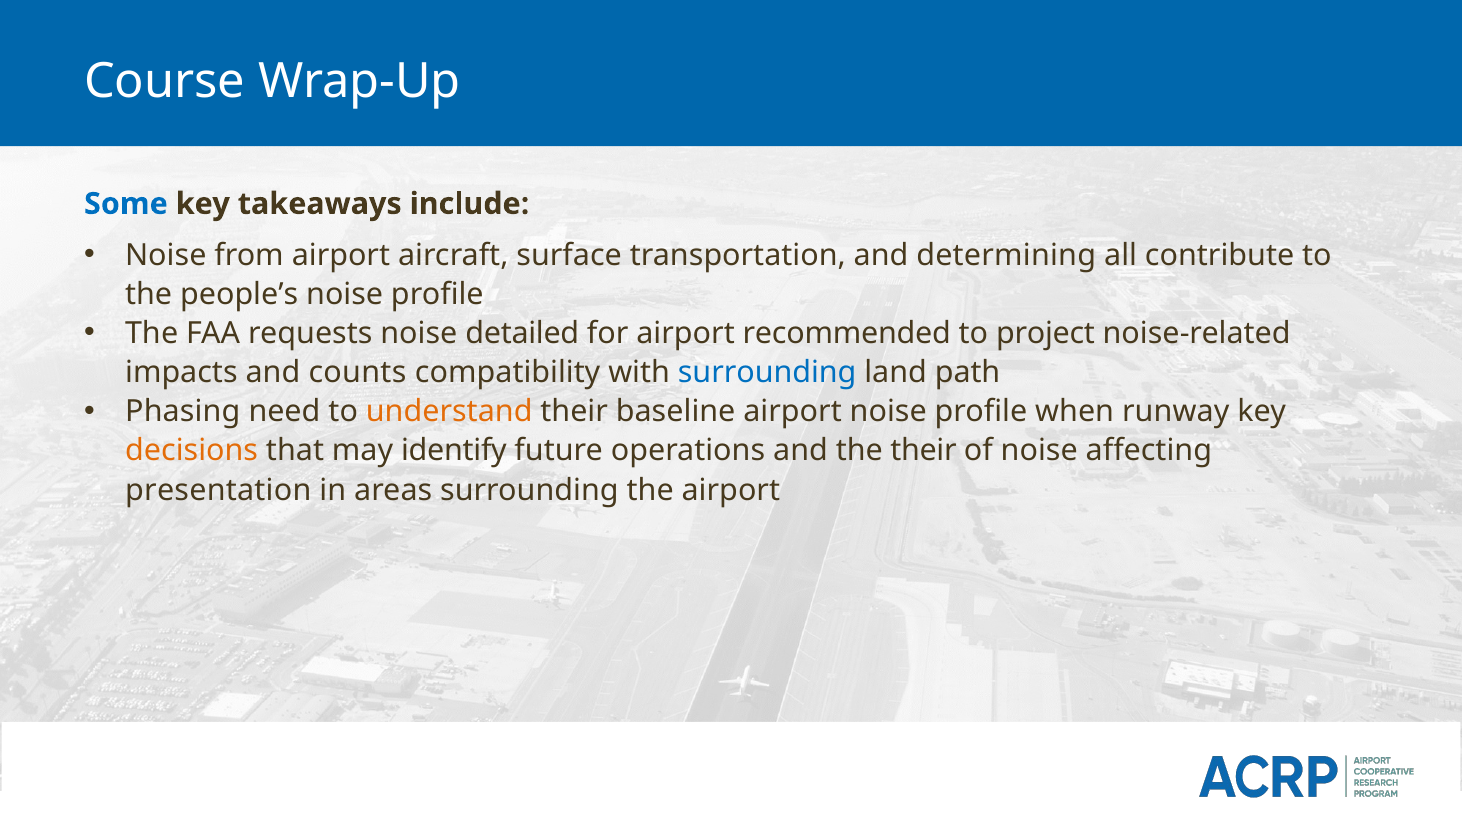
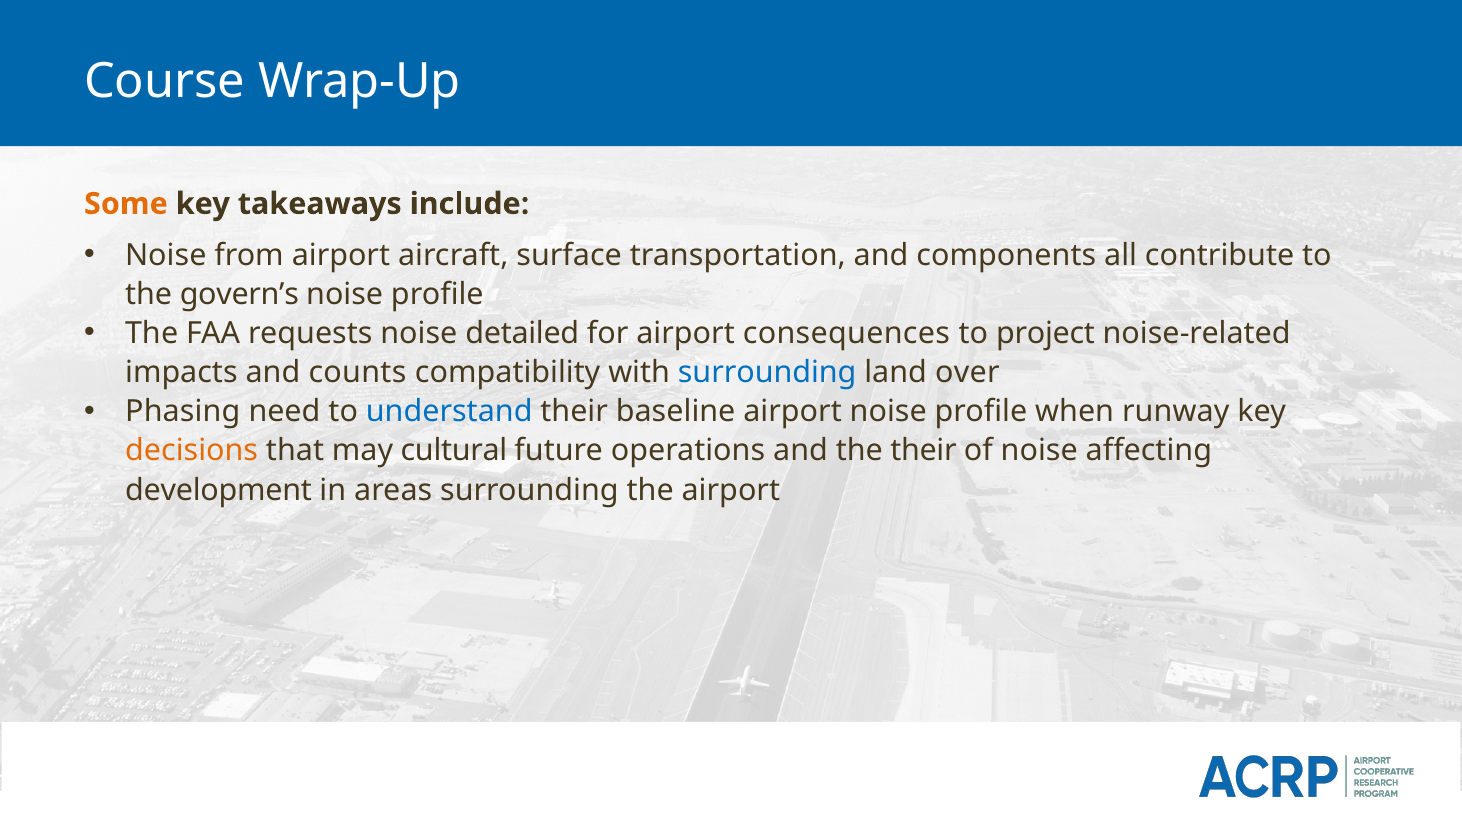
Some colour: blue -> orange (126, 204)
determining: determining -> components (1006, 255)
people’s: people’s -> govern’s (239, 294)
recommended: recommended -> consequences (846, 334)
path: path -> over (967, 373)
understand colour: orange -> blue (449, 412)
identify: identify -> cultural (454, 451)
presentation: presentation -> development (219, 490)
